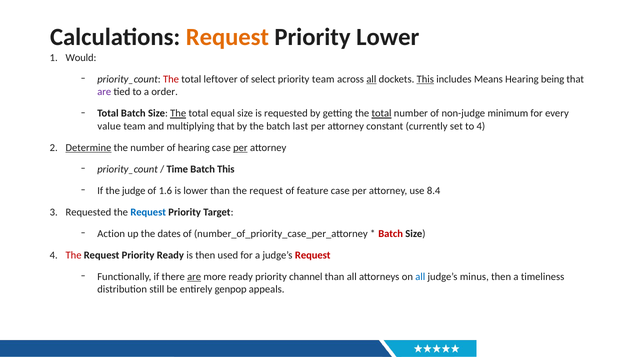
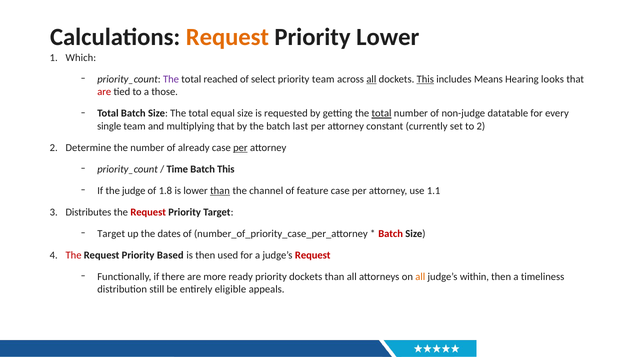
Would: Would -> Which (81, 58)
The colour: red -> purple (171, 79)
leftover: leftover -> reached (221, 79)
being: being -> looks (553, 79)
are colour: purple -> red (104, 92)
order: order -> those (165, 92)
The underline: present -> none (178, 114)
minimum: minimum -> datatable (508, 114)
value: value -> single (109, 126)
to 4: 4 -> 2 (481, 126)
Determine underline: present -> none (88, 148)
of hearing: hearing -> already (194, 148)
1.6: 1.6 -> 1.8 (165, 191)
than underline: none -> present (220, 191)
request: request -> channel (266, 191)
8.4: 8.4 -> 1.1 (434, 191)
3 Requested: Requested -> Distributes (88, 212)
Request colour: blue -> red (148, 212)
Action: Action -> Target (111, 234)
Priority Ready: Ready -> Based (170, 255)
are underline: present -> none (194, 277)
priority channel: channel -> dockets (306, 277)
all colour: blue -> orange (420, 277)
minus: minus -> within (474, 277)
genpop: genpop -> eligible (230, 290)
